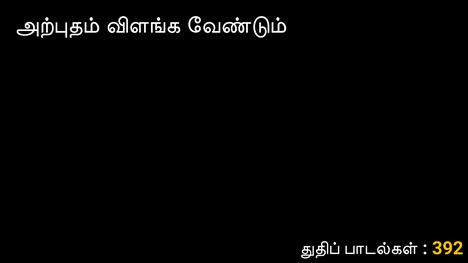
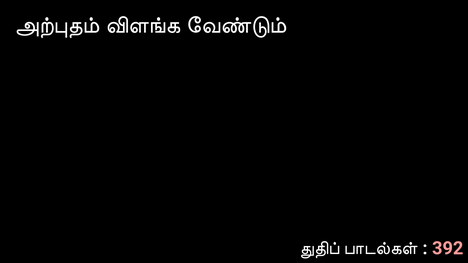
392 colour: yellow -> pink (448, 249)
